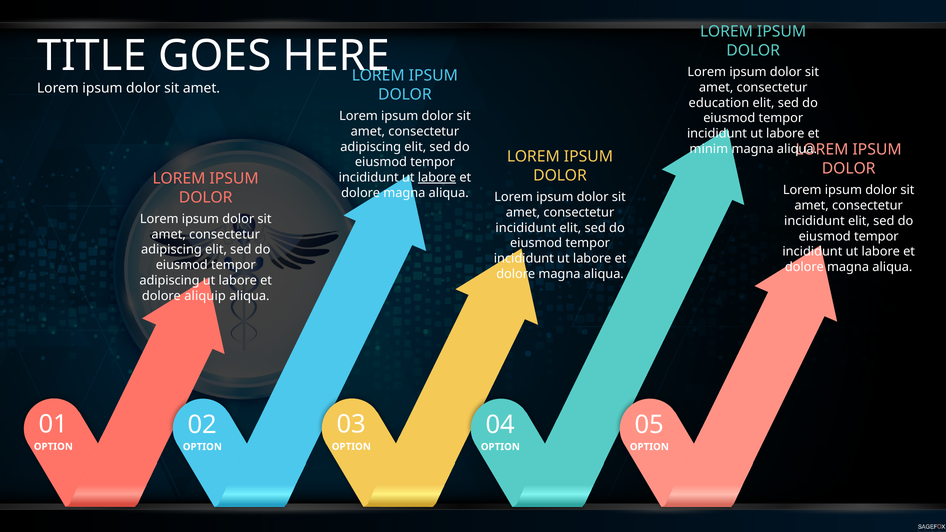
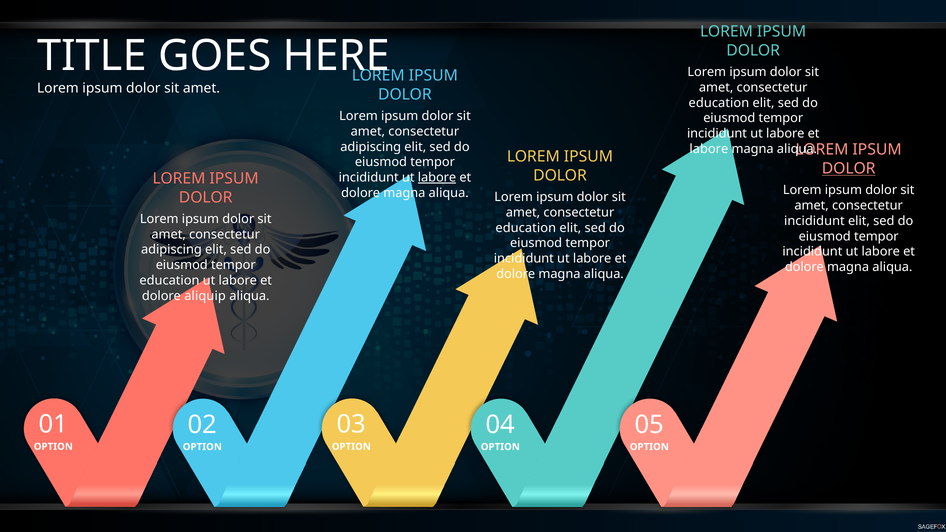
minim: minim -> labore (709, 149)
DOLOR underline: none -> present (849, 169)
incididunt: incididunt -> education (526, 228)
adipiscing: adipiscing -> education (169, 281)
